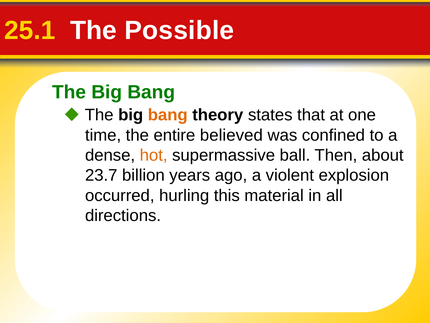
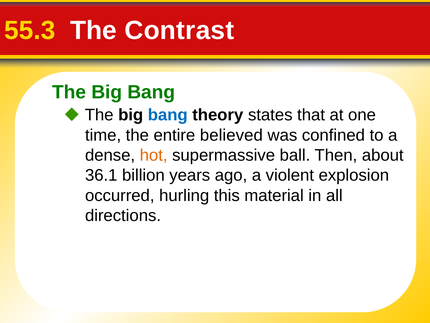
25.1: 25.1 -> 55.3 (30, 31)
Possible: Possible -> Contrast (179, 31)
bang colour: orange -> blue (168, 115)
23.7: 23.7 -> 36.1 (101, 175)
